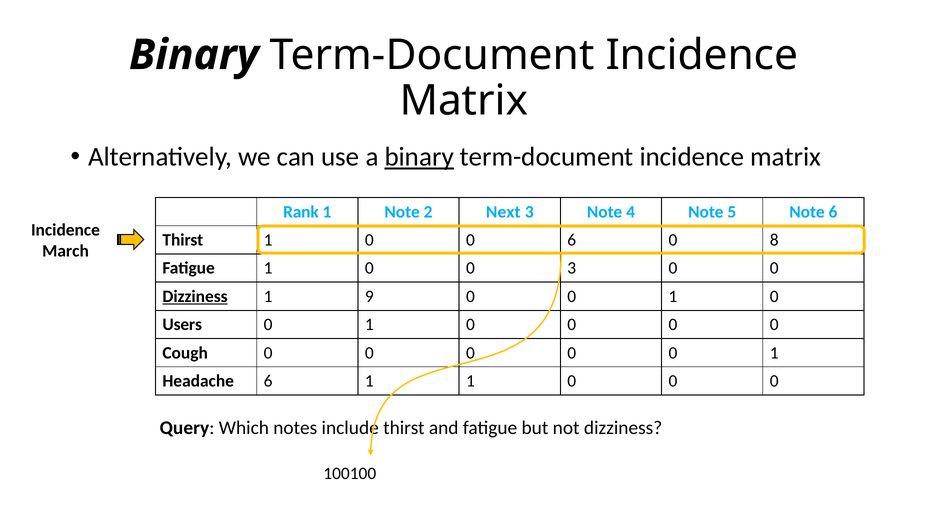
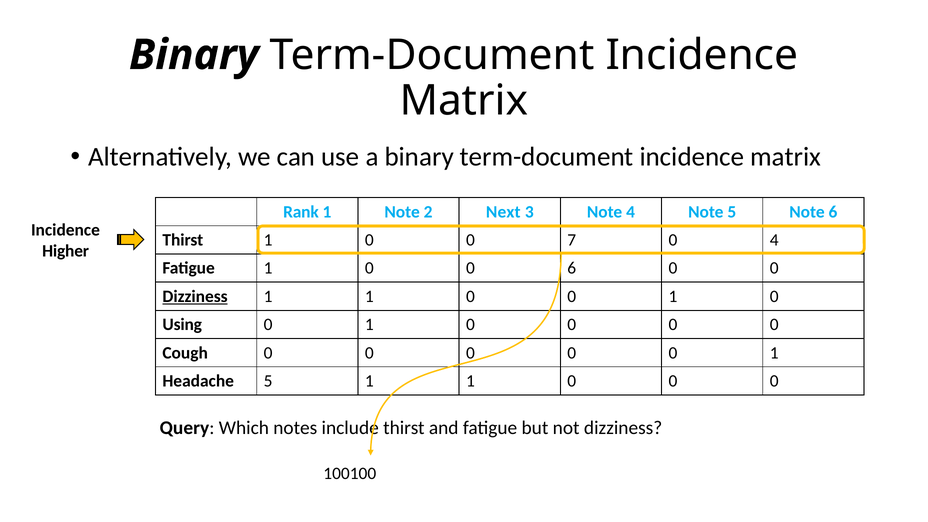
binary underline: present -> none (419, 157)
0 6: 6 -> 7 (572, 240)
0 8: 8 -> 4 (774, 240)
March: March -> Higher (66, 251)
0 3: 3 -> 6 (572, 268)
9: 9 -> 1 (369, 296)
Users: Users -> Using (182, 325)
Headache 6: 6 -> 5 (268, 381)
